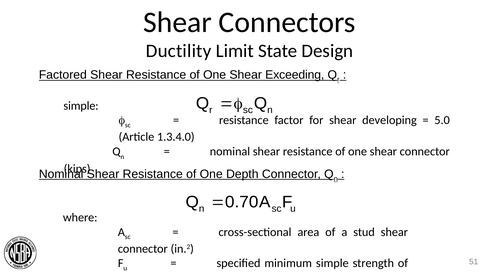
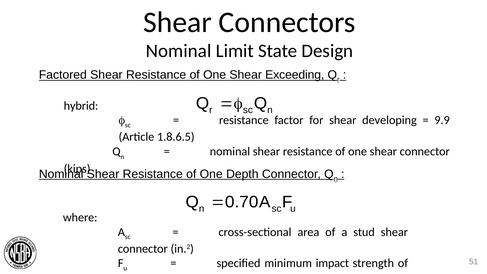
Ductility: Ductility -> Nominal (179, 51)
simple: simple -> hybrid (81, 106)
5.0: 5.0 -> 9.9 (442, 120)
1.3.4.0: 1.3.4.0 -> 1.8.6.5 (176, 137)
minimum simple: simple -> impact (332, 263)
